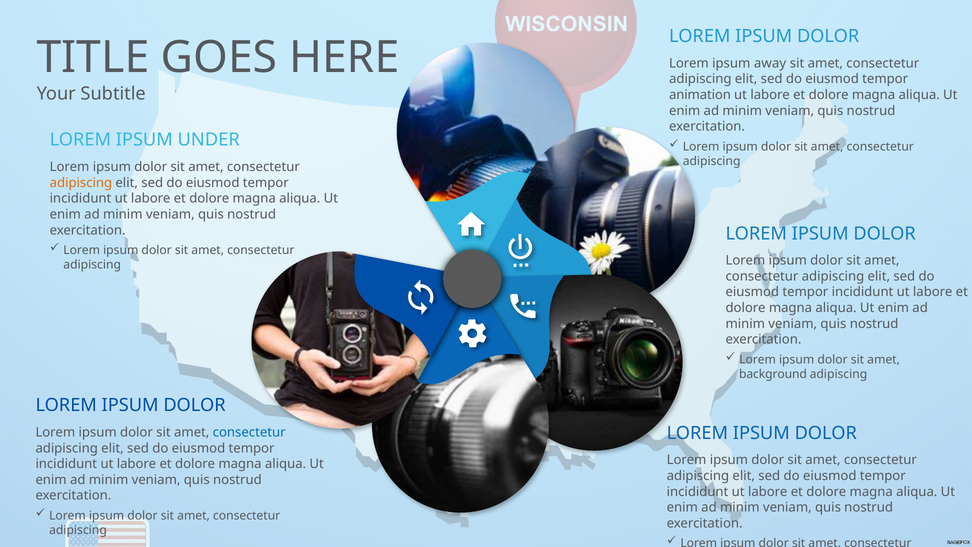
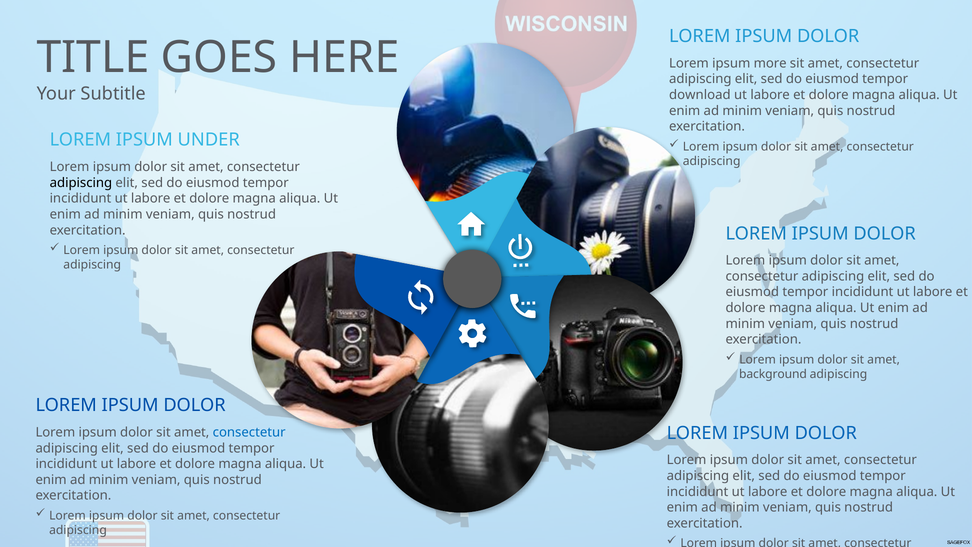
away: away -> more (770, 63)
animation: animation -> download (700, 95)
adipiscing colour: orange -> black (81, 183)
